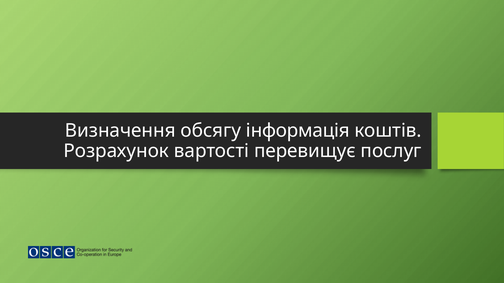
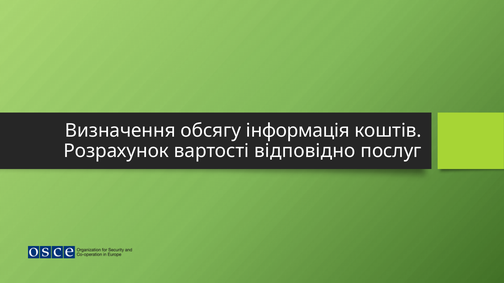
перевищує: перевищує -> відповідно (305, 151)
